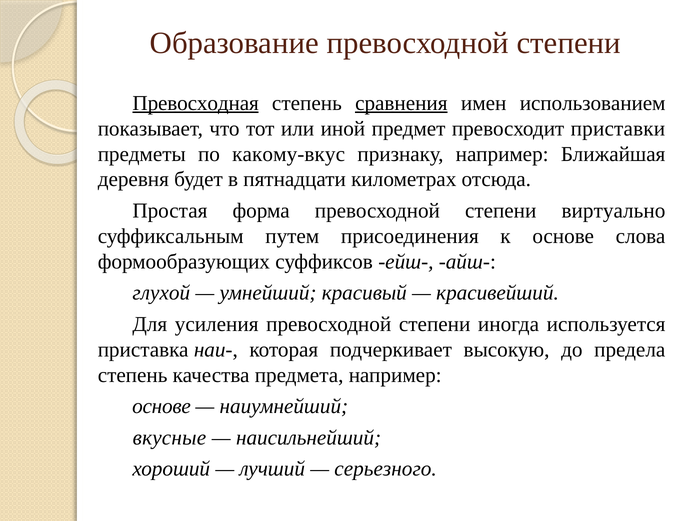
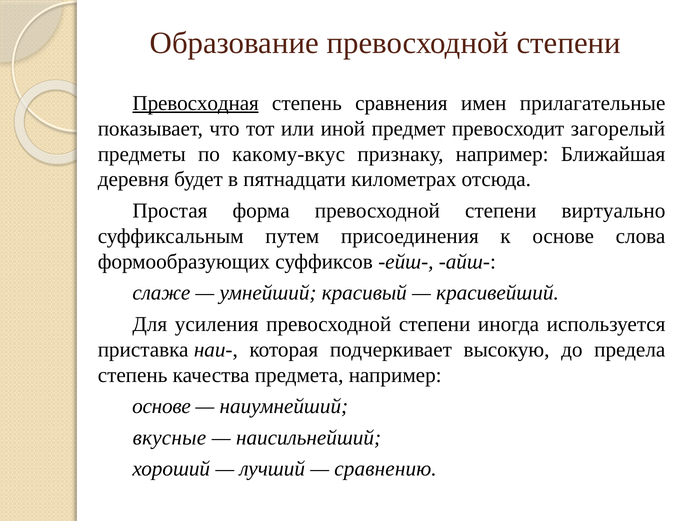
сравнения underline: present -> none (401, 103)
использованием: использованием -> прилагательные (593, 103)
приставки: приставки -> загорелый (618, 128)
глухой: глухой -> слаже (161, 293)
серьезного: серьезного -> сравнению (385, 468)
